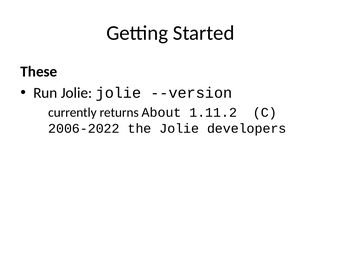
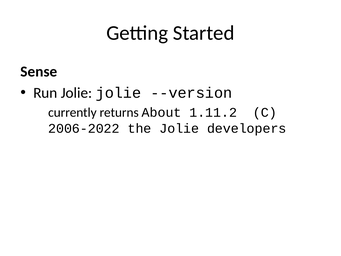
These: These -> Sense (39, 72)
